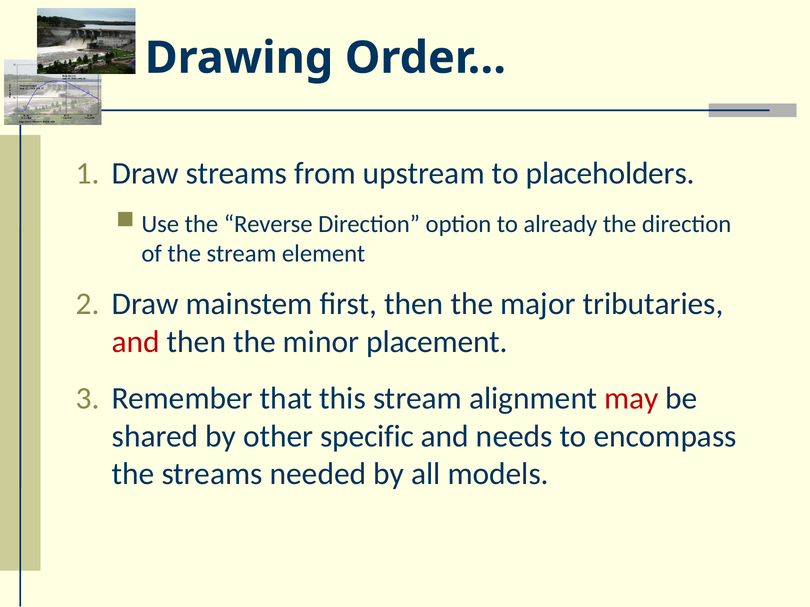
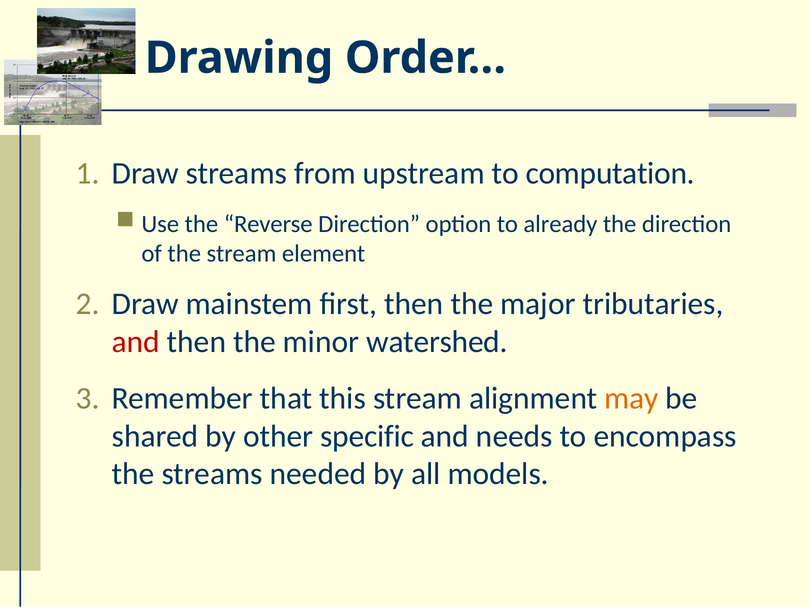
placeholders: placeholders -> computation (610, 173)
placement: placement -> watershed (437, 342)
may colour: red -> orange (632, 399)
